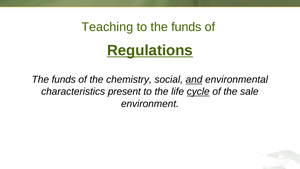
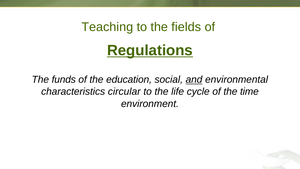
to the funds: funds -> fields (186, 27)
chemistry: chemistry -> education (129, 80)
present: present -> circular (124, 92)
cycle underline: present -> none (198, 92)
sale: sale -> time (249, 92)
